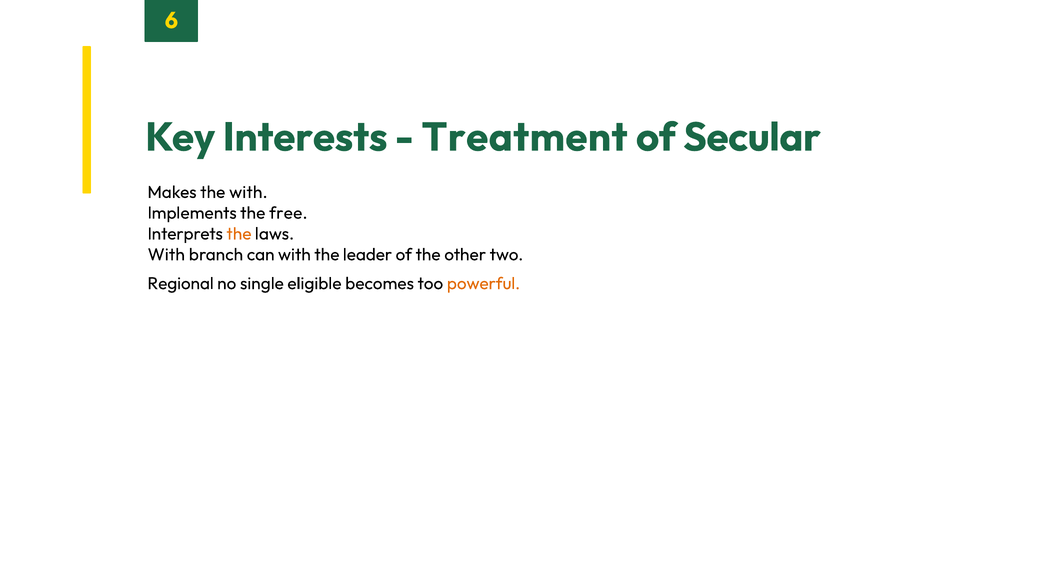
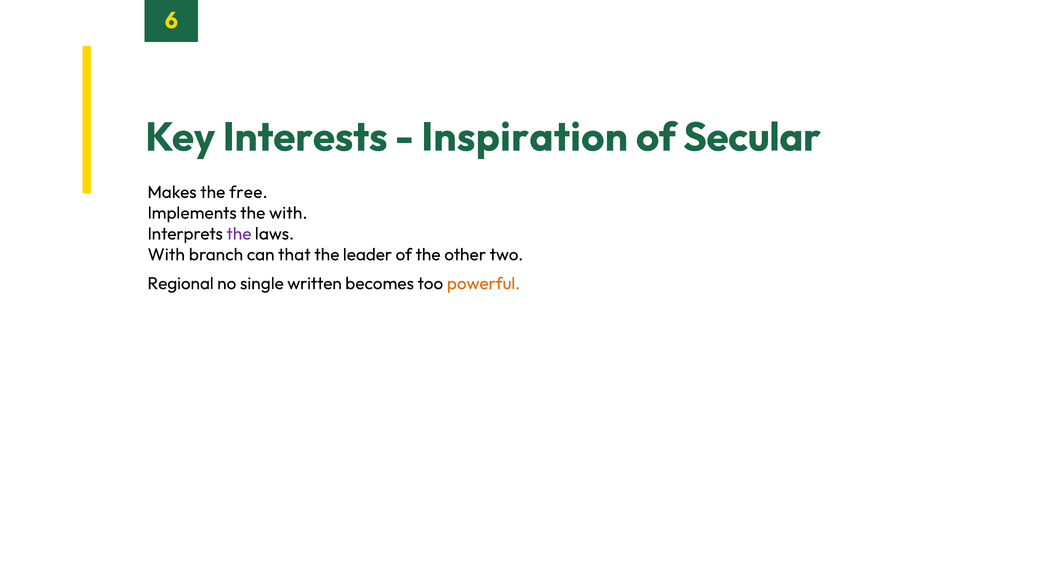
Treatment: Treatment -> Inspiration (525, 137)
the with: with -> free (248, 192)
the free: free -> with (288, 213)
the colour: orange -> purple (239, 234)
can with: with -> that (294, 254)
eligible: eligible -> written (315, 283)
